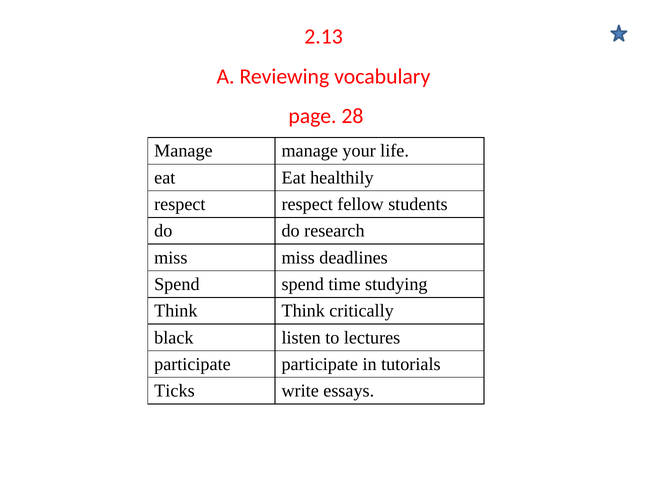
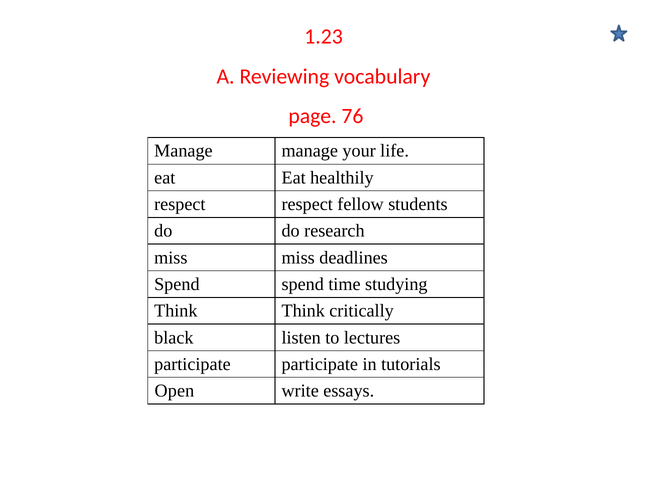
2.13: 2.13 -> 1.23 (324, 37)
28: 28 -> 76 (352, 116)
Ticks: Ticks -> Open (174, 391)
